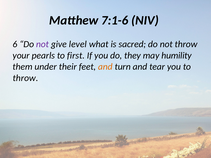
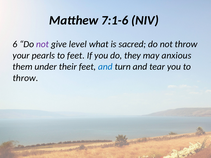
to first: first -> feet (76, 56)
humility: humility -> anxious (176, 56)
and colour: orange -> blue (105, 67)
